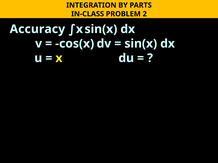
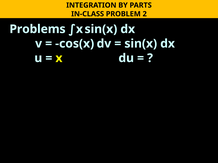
Accuracy: Accuracy -> Problems (38, 29)
